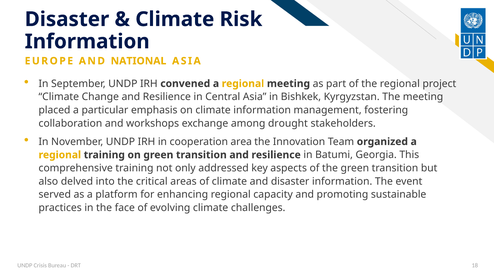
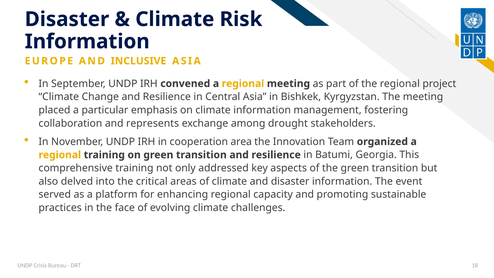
NATIONAL: NATIONAL -> INCLUSIVE (139, 61)
workshops: workshops -> represents (153, 123)
